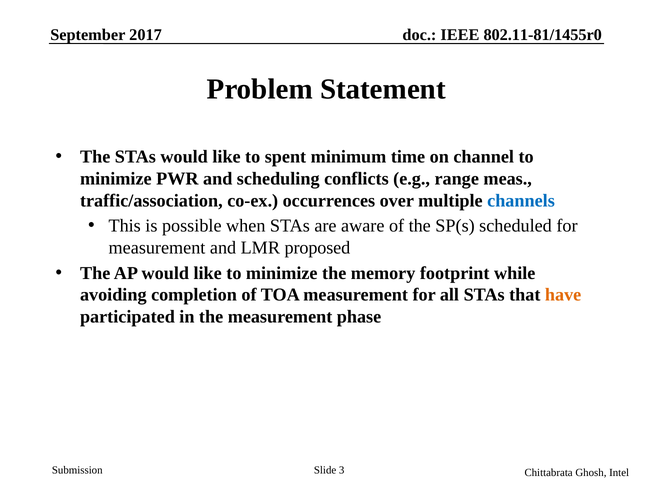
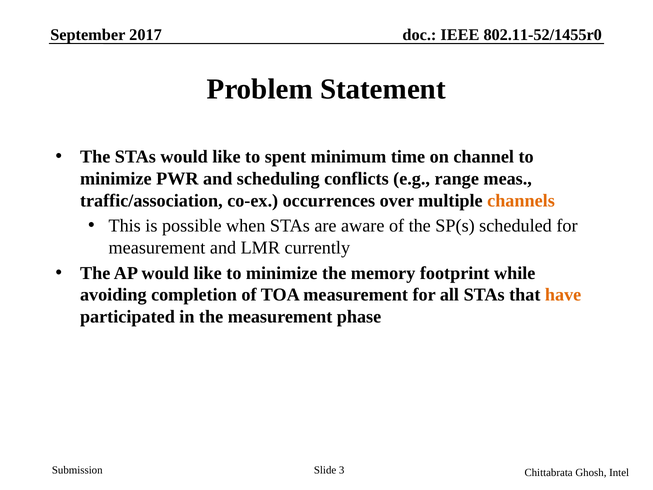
802.11-81/1455r0: 802.11-81/1455r0 -> 802.11-52/1455r0 (543, 35)
channels colour: blue -> orange (521, 200)
proposed: proposed -> currently (317, 248)
